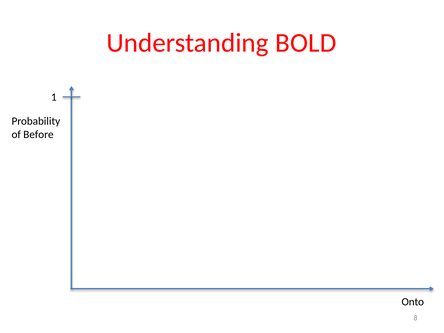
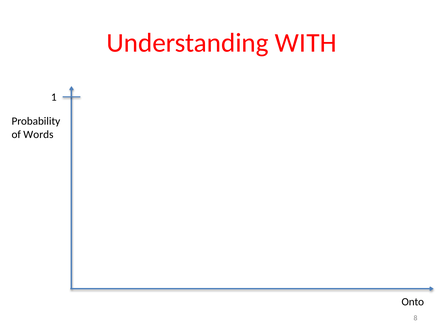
BOLD: BOLD -> WITH (306, 43)
Before: Before -> Words (38, 135)
